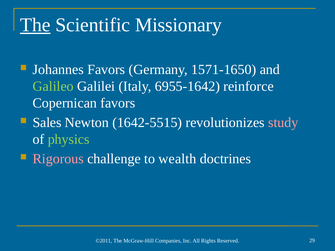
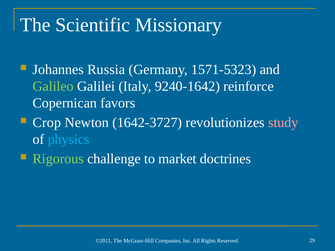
The underline: present -> none (35, 25)
Johannes Favors: Favors -> Russia (106, 70)
1571-1650: 1571-1650 -> 1571-5323 (224, 70)
6955-1642: 6955-1642 -> 9240-1642 (187, 86)
Sales: Sales -> Crop (47, 123)
1642-5515: 1642-5515 -> 1642-3727 (147, 123)
physics colour: light green -> light blue (69, 139)
Rigorous colour: pink -> light green (58, 159)
wealth: wealth -> market (178, 159)
